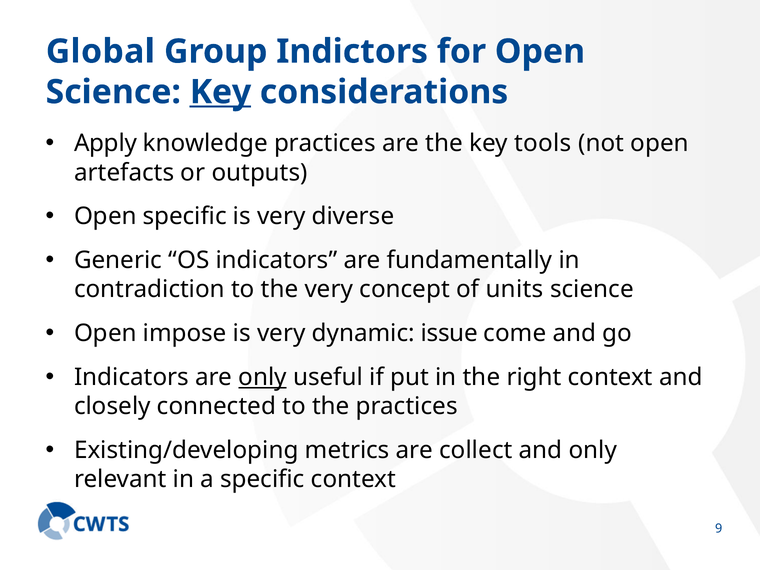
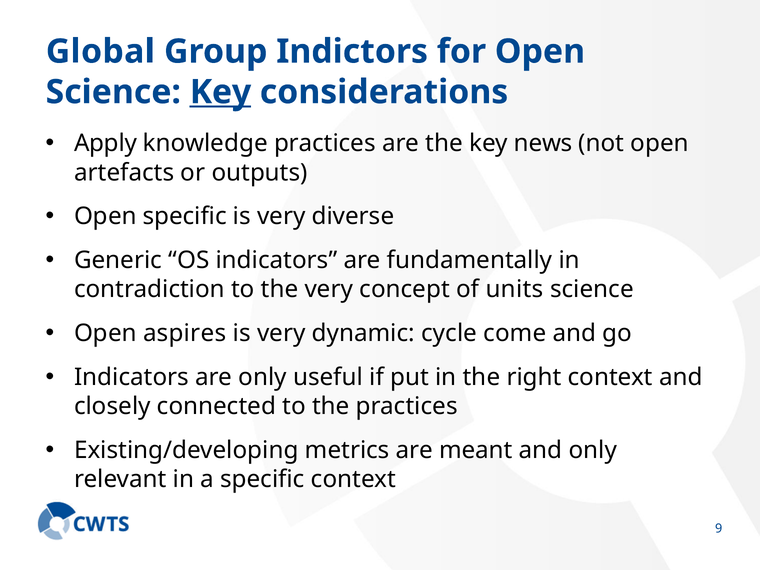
tools: tools -> news (543, 143)
impose: impose -> aspires (185, 333)
issue: issue -> cycle (449, 333)
only underline: present -> none (263, 377)
collect: collect -> meant (476, 450)
